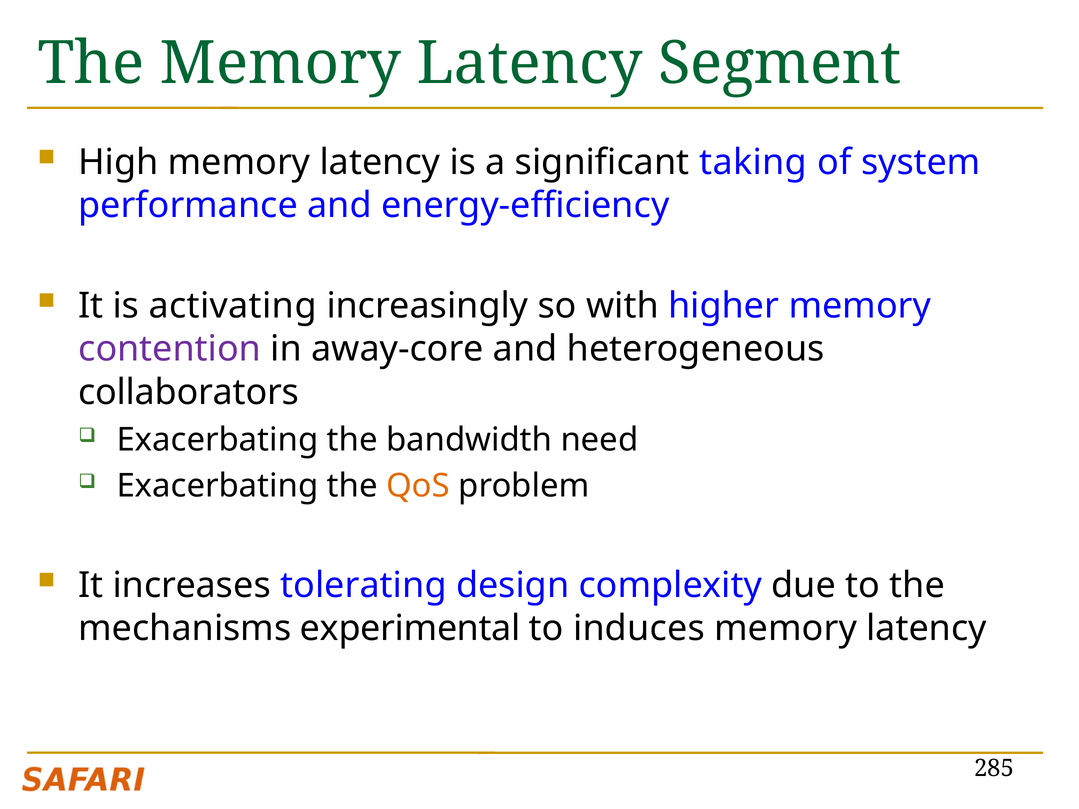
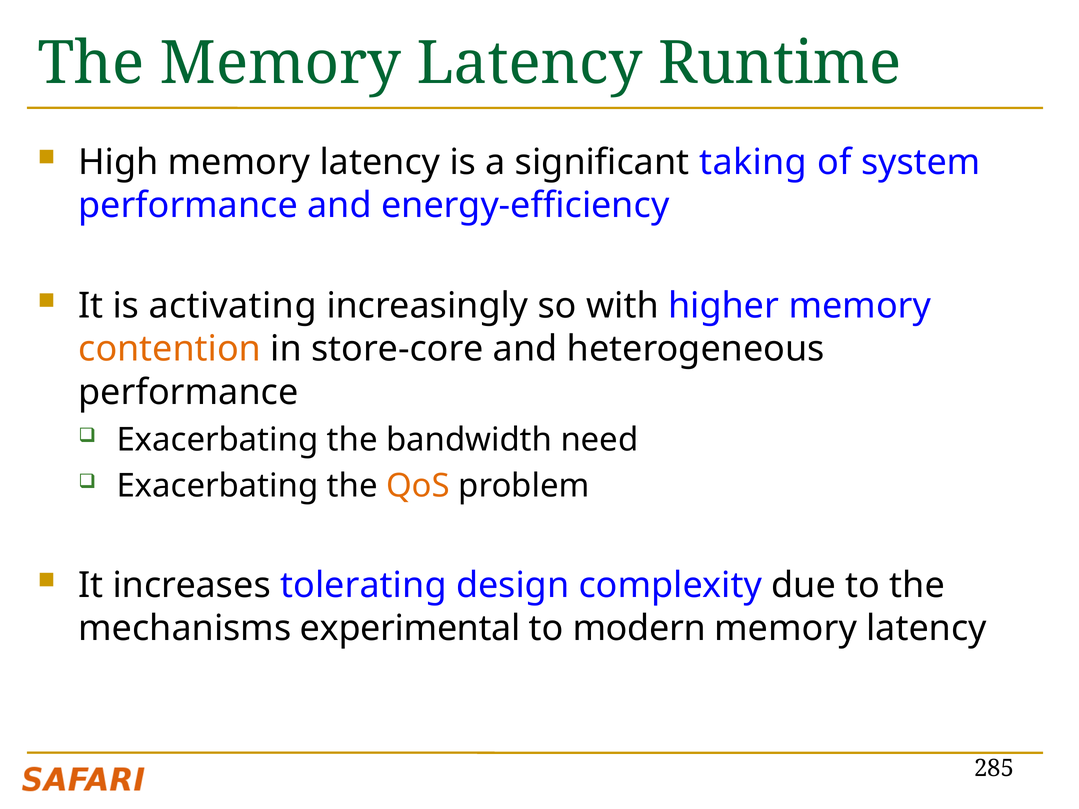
Segment: Segment -> Runtime (780, 64)
contention colour: purple -> orange (170, 349)
away-core: away-core -> store-core (398, 349)
collaborators: collaborators -> performance (188, 392)
induces: induces -> modern (639, 628)
